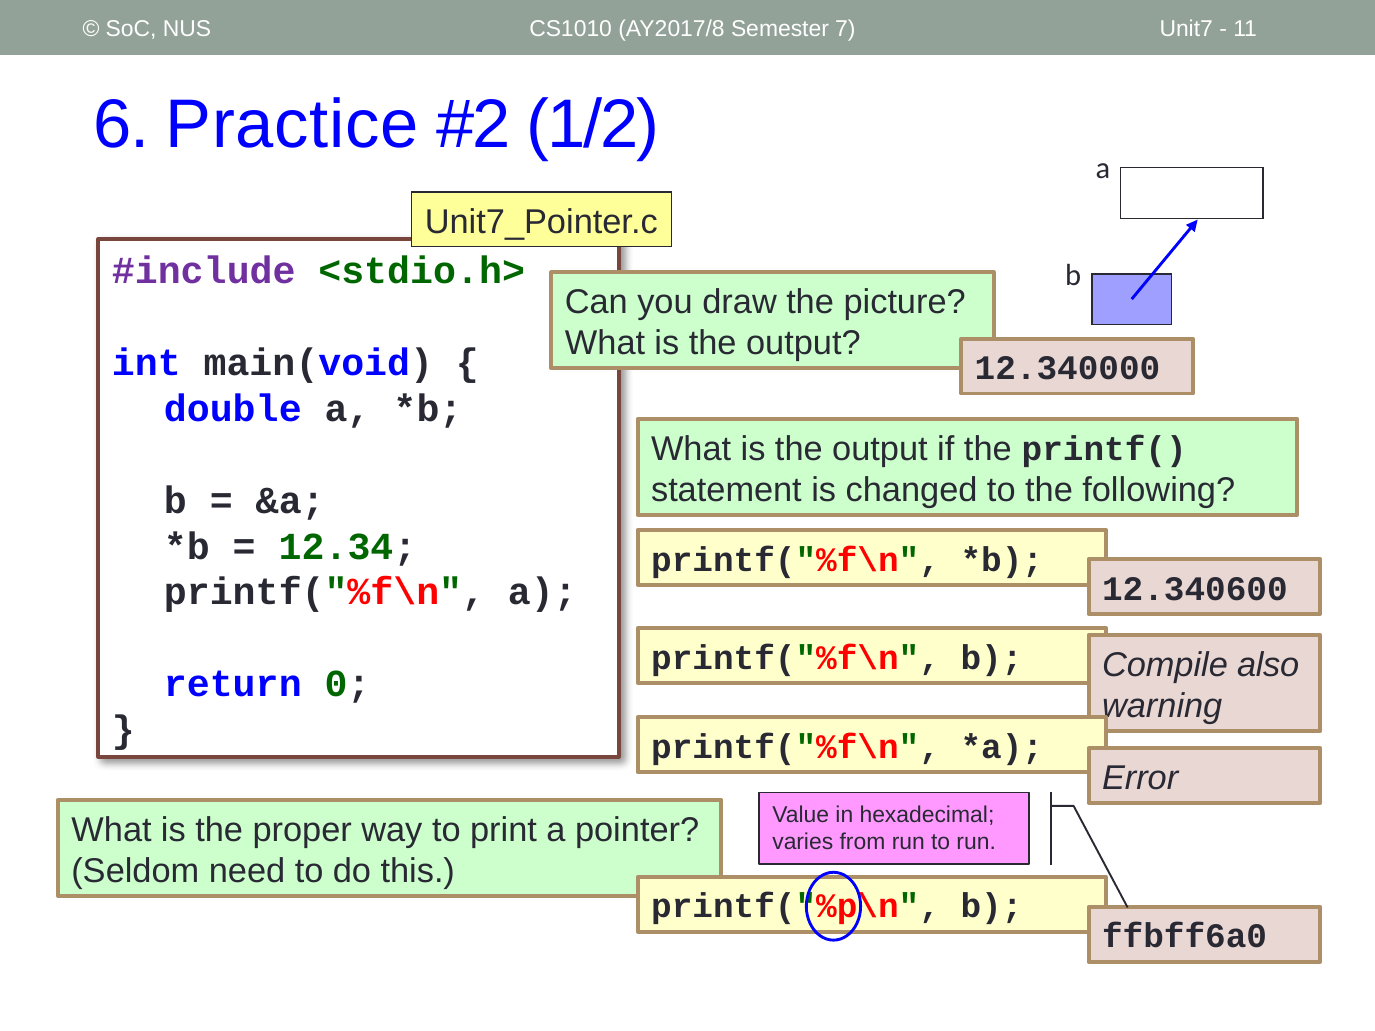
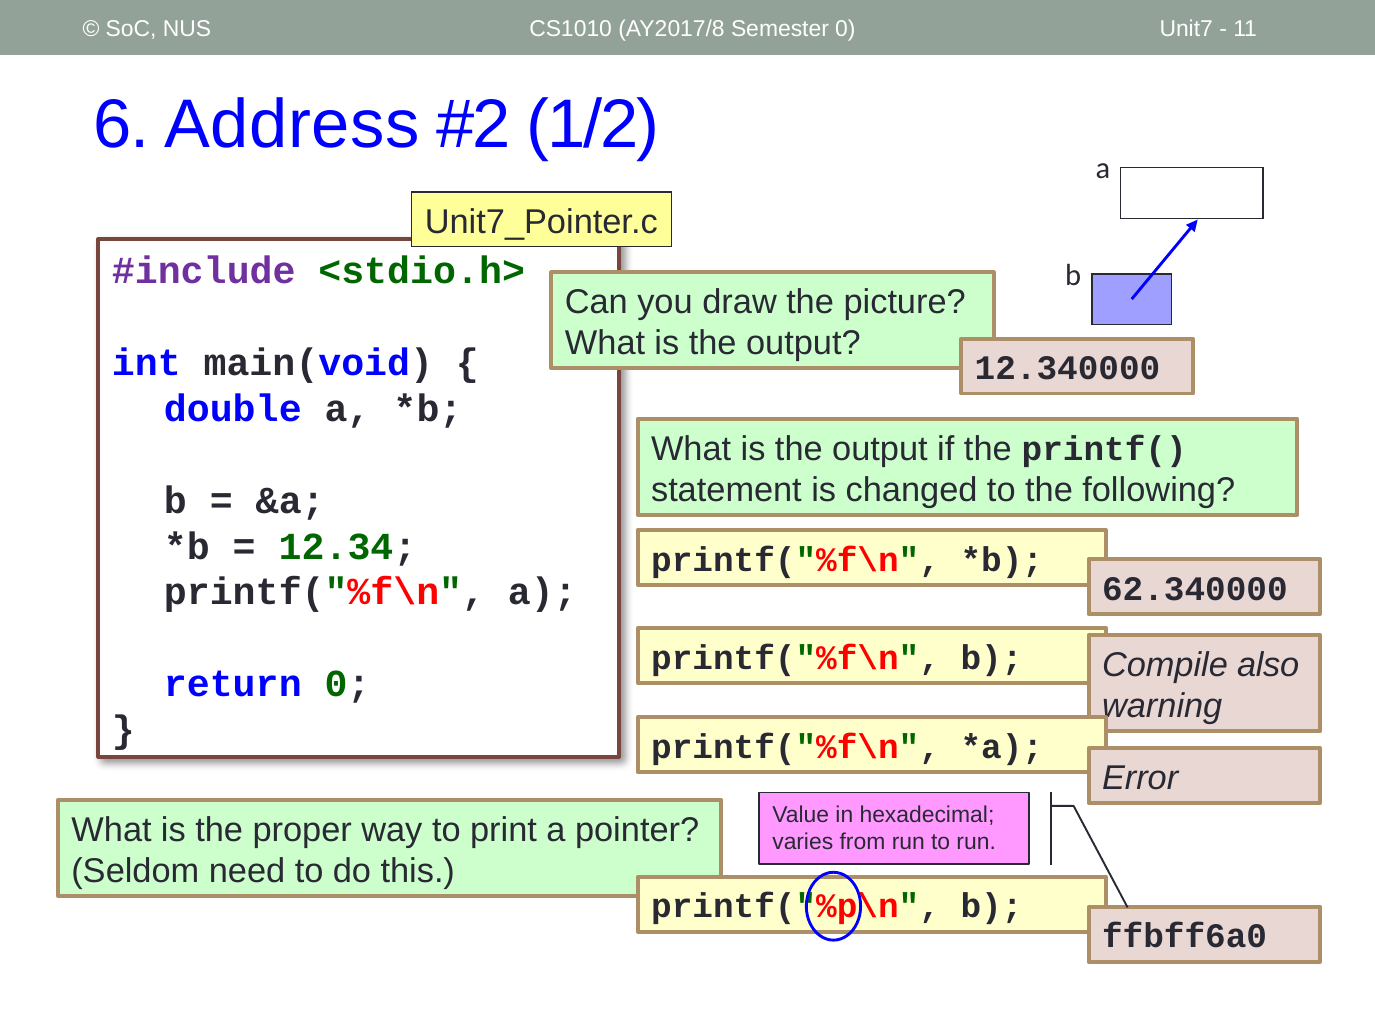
Semester 7: 7 -> 0 (845, 29)
Practice: Practice -> Address (292, 125)
12.340600: 12.340600 -> 62.340000 (1195, 589)
